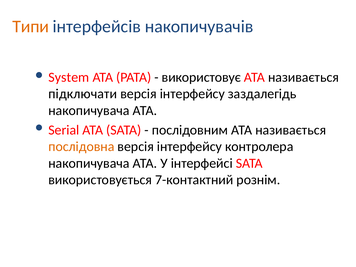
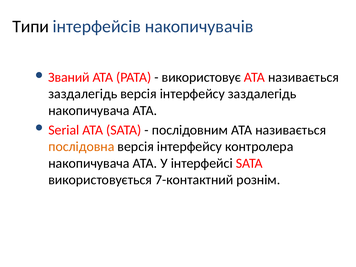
Типи colour: orange -> black (31, 26)
System: System -> Званий (69, 77)
підключати: підключати -> заздалегідь (83, 94)
